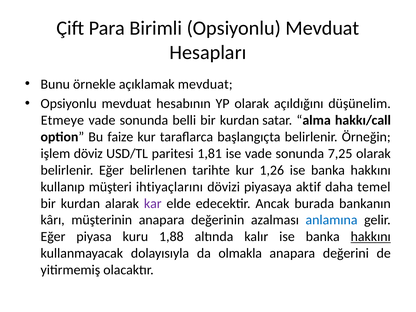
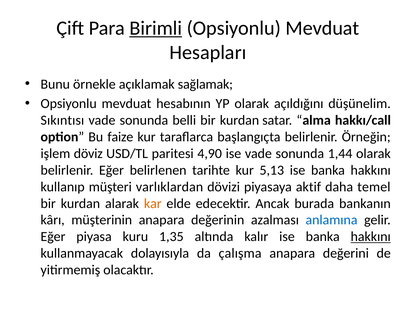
Birimli underline: none -> present (156, 28)
açıklamak mevduat: mevduat -> sağlamak (205, 84)
Etmeye: Etmeye -> Sıkıntısı (62, 120)
1,81: 1,81 -> 4,90 (210, 154)
7,25: 7,25 -> 1,44 (340, 154)
1,26: 1,26 -> 5,13 (272, 170)
ihtiyaçlarını: ihtiyaçlarını -> varlıklardan (169, 187)
kar colour: purple -> orange (153, 203)
1,88: 1,88 -> 1,35 (171, 237)
olmakla: olmakla -> çalışma (240, 253)
